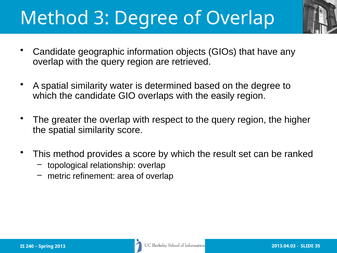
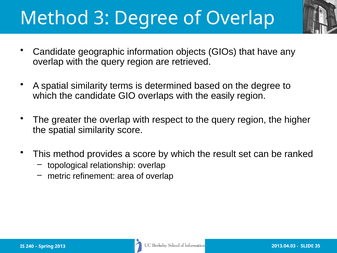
water: water -> terms (121, 86)
